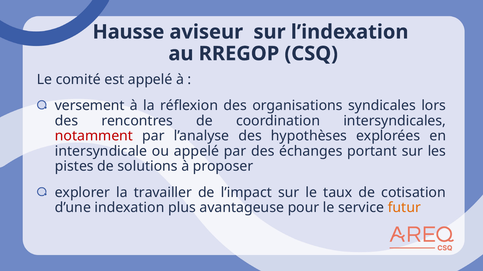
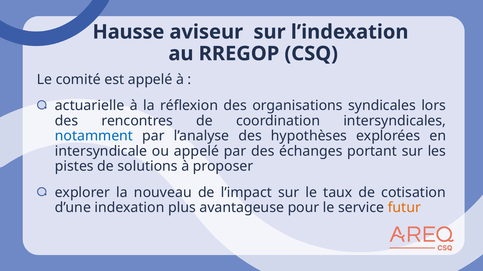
versement: versement -> actuarielle (90, 106)
notamment colour: red -> blue (94, 136)
travailler: travailler -> nouveau (163, 193)
